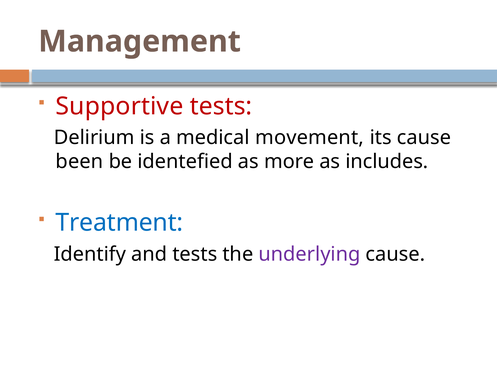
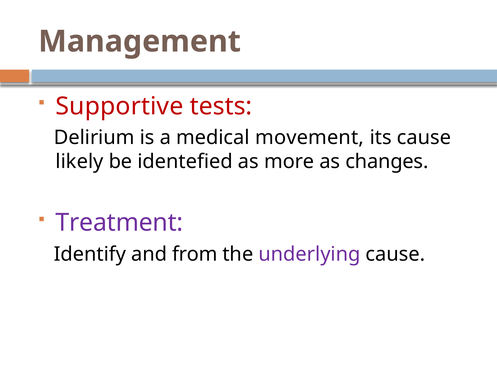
been: been -> likely (80, 162)
includes: includes -> changes (387, 162)
Treatment colour: blue -> purple (119, 222)
and tests: tests -> from (195, 254)
